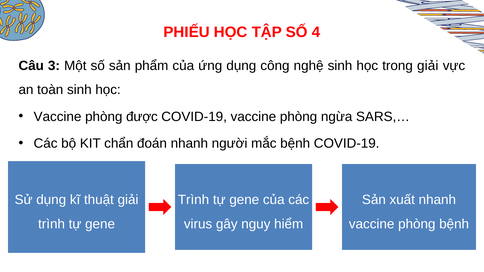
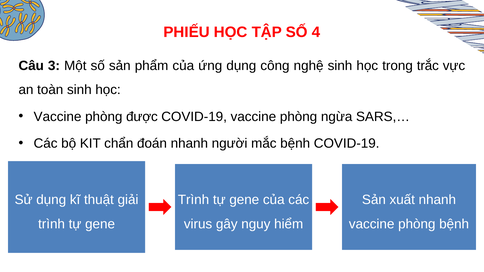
trong giải: giải -> trắc (428, 66)
